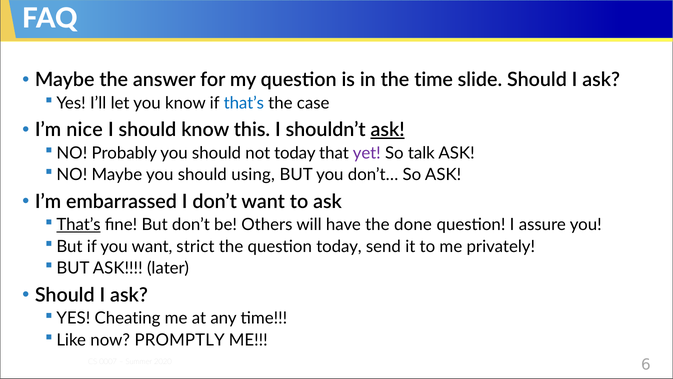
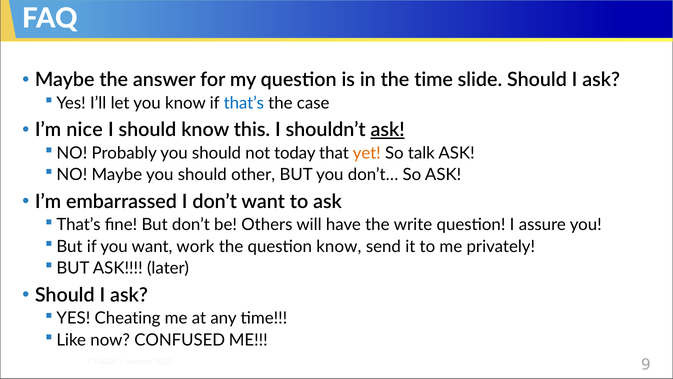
yet colour: purple -> orange (367, 153)
using: using -> other (253, 175)
That’s underline: present -> none (78, 225)
done: done -> write (413, 225)
strict: strict -> work (195, 246)
question today: today -> know (339, 246)
PROMPTLY: PROMPTLY -> CONFUSED (180, 340)
6: 6 -> 9 (646, 365)
